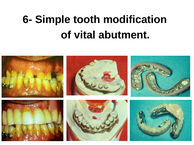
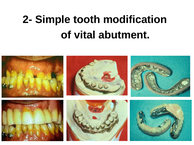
6-: 6- -> 2- (27, 20)
